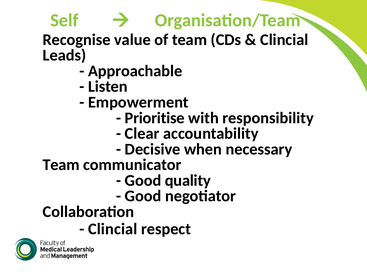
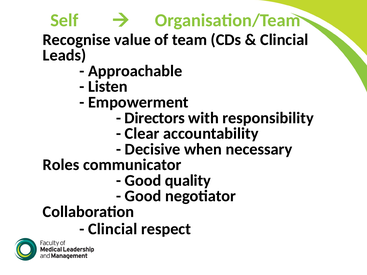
Prioritise: Prioritise -> Directors (155, 118)
Team: Team -> Roles (61, 165)
